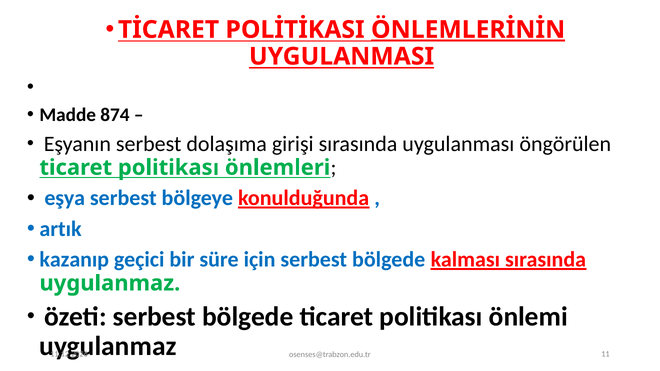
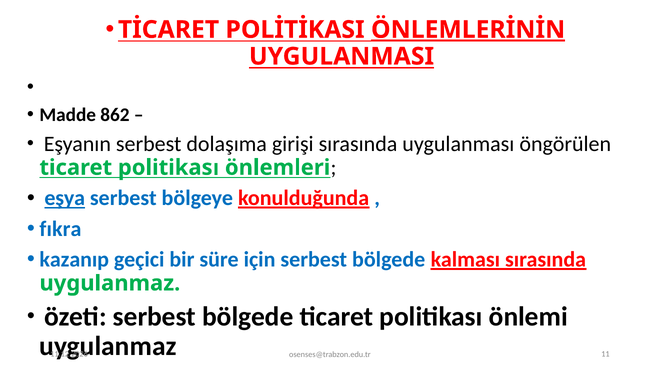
874: 874 -> 862 (115, 115)
eşya underline: none -> present (65, 198)
artık: artık -> fıkra (60, 229)
